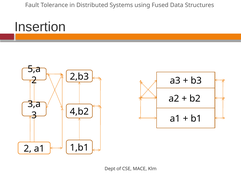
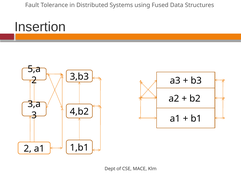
2,b3: 2,b3 -> 3,b3 (79, 77)
